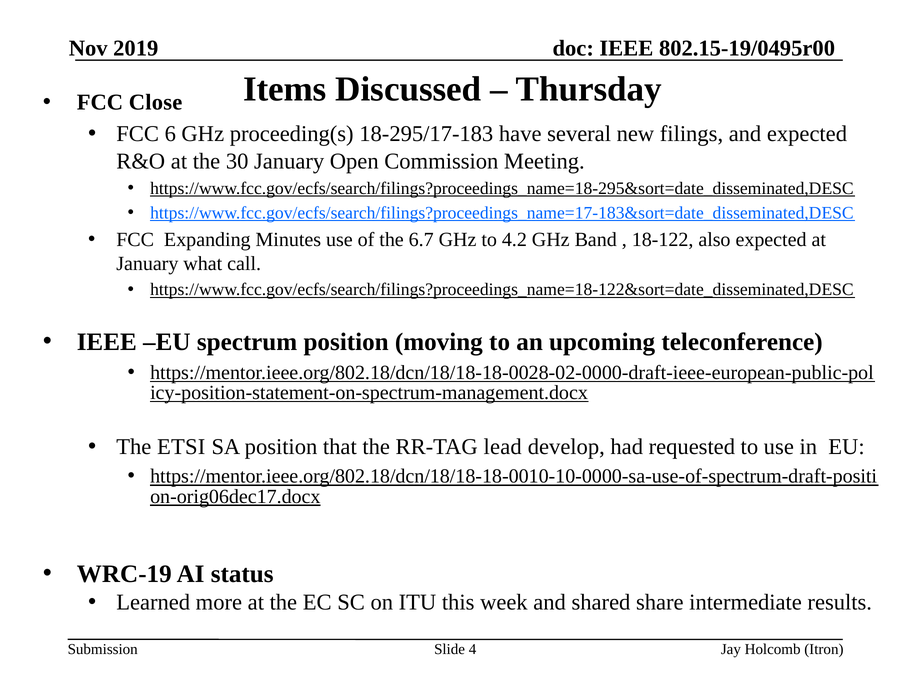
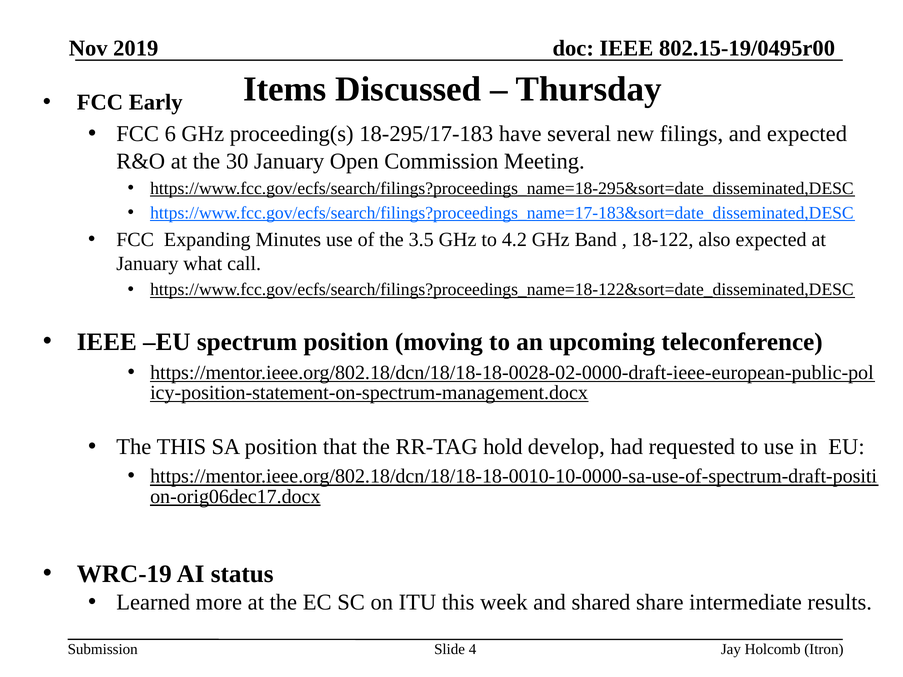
Close: Close -> Early (156, 102)
6.7: 6.7 -> 3.5 (421, 240)
The ETSI: ETSI -> THIS (181, 447)
lead: lead -> hold (503, 447)
